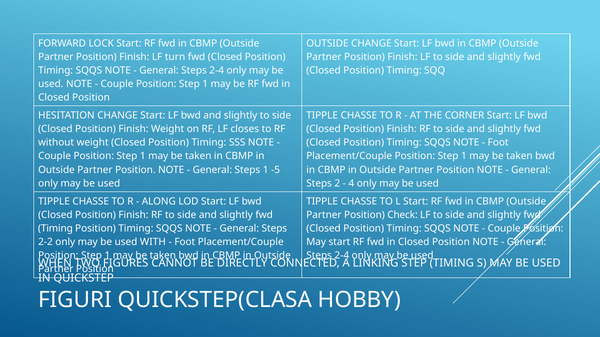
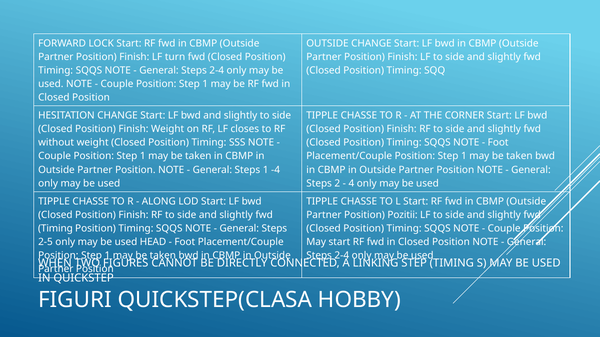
-5: -5 -> -4 (276, 170)
Check: Check -> Pozitii (403, 215)
2-2: 2-2 -> 2-5 (45, 242)
WITH: WITH -> HEAD (153, 242)
